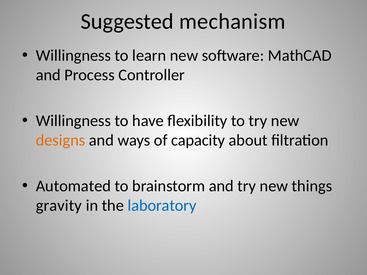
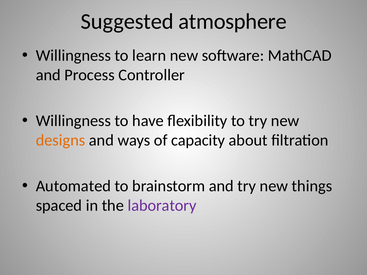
mechanism: mechanism -> atmosphere (233, 21)
gravity: gravity -> spaced (59, 206)
laboratory colour: blue -> purple (162, 206)
